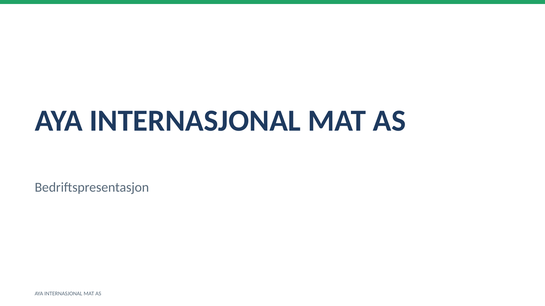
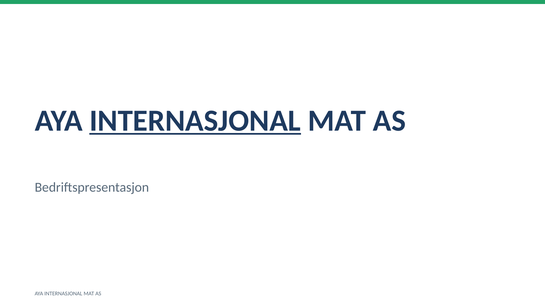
INTERNASJONAL underline: none -> present (195, 121)
